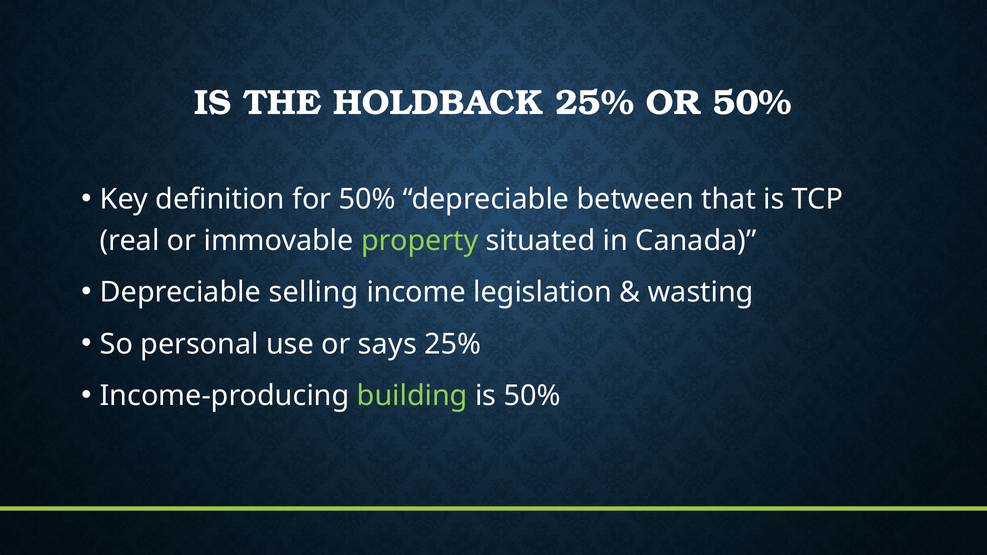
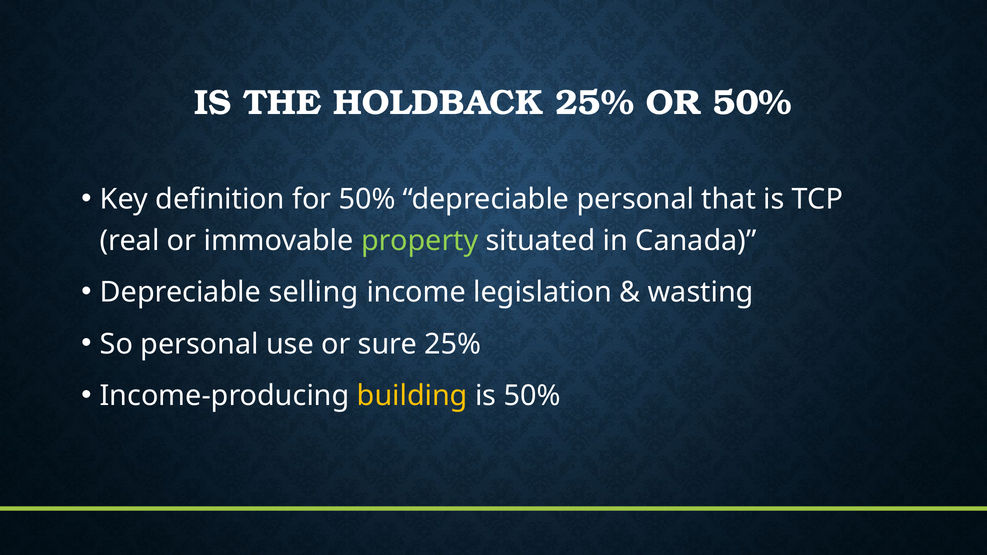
depreciable between: between -> personal (635, 199)
says: says -> sure (388, 344)
building colour: light green -> yellow (412, 396)
